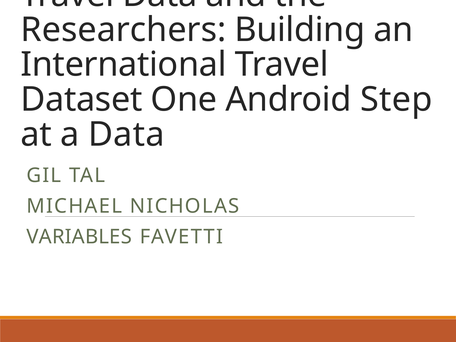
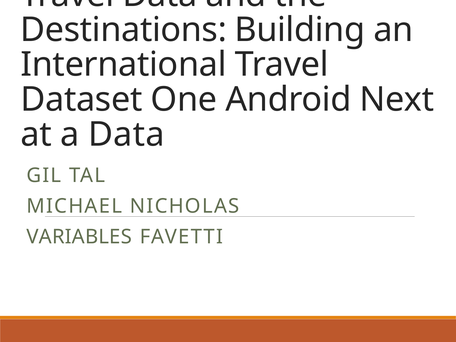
Researchers: Researchers -> Destinations (124, 30)
Step: Step -> Next (397, 100)
